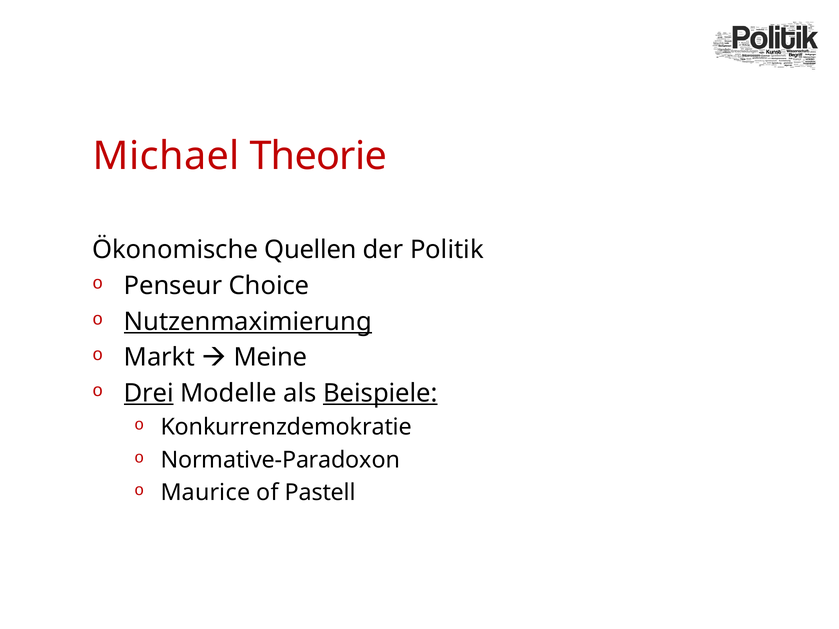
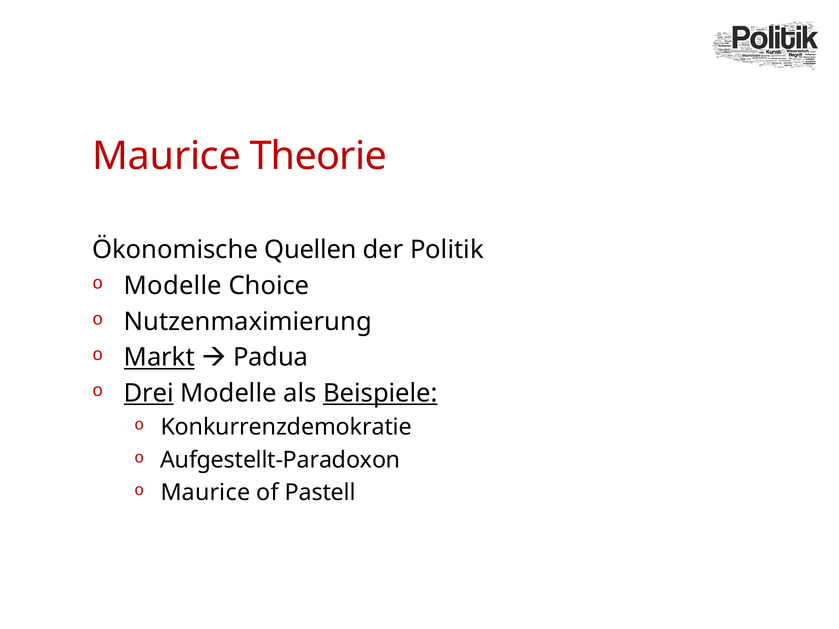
Michael: Michael -> Maurice (167, 156)
Penseur: Penseur -> Modelle (173, 286)
Nutzenmaximierung underline: present -> none (248, 322)
Markt underline: none -> present (159, 358)
Meine: Meine -> Padua (271, 358)
Normative-Paradoxon: Normative-Paradoxon -> Aufgestellt-Paradoxon (280, 460)
